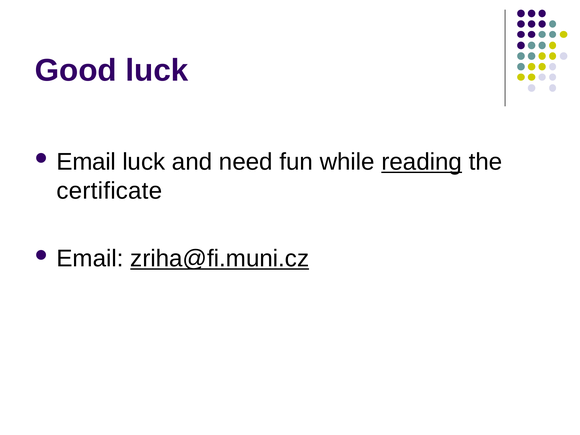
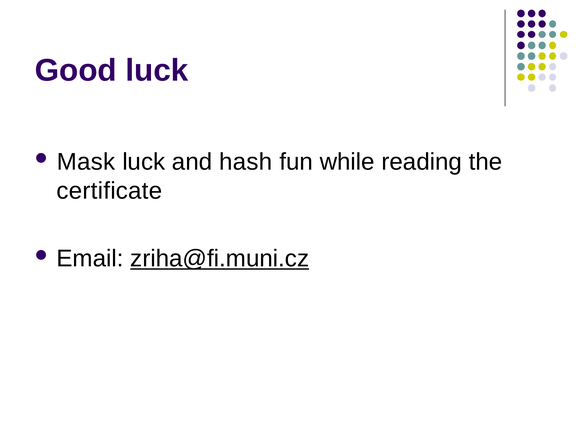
Email: Email -> Mask (86, 162)
need: need -> hash (246, 162)
reading underline: present -> none (422, 162)
